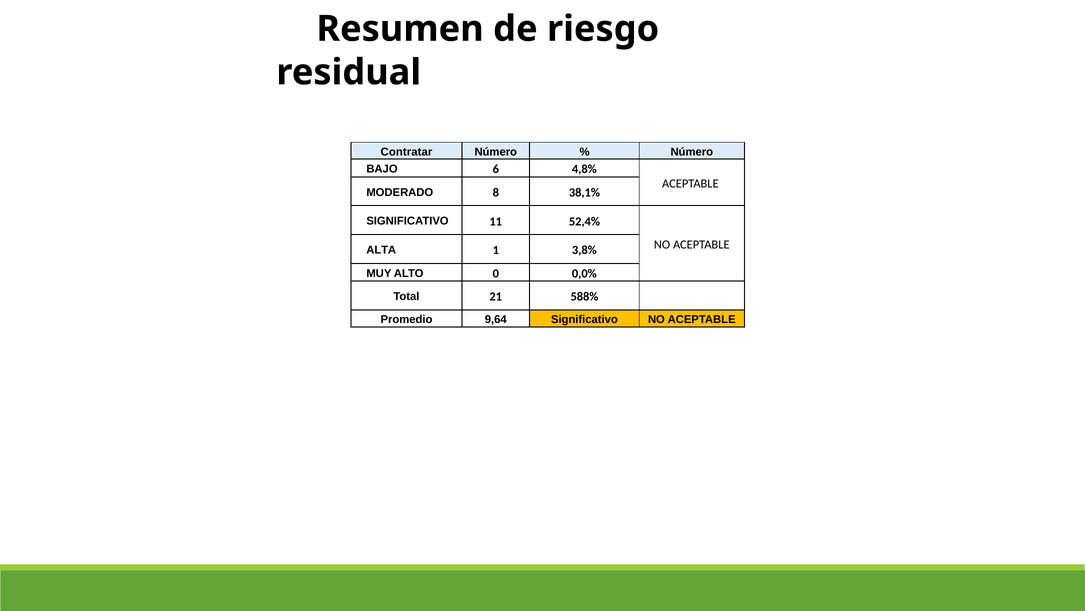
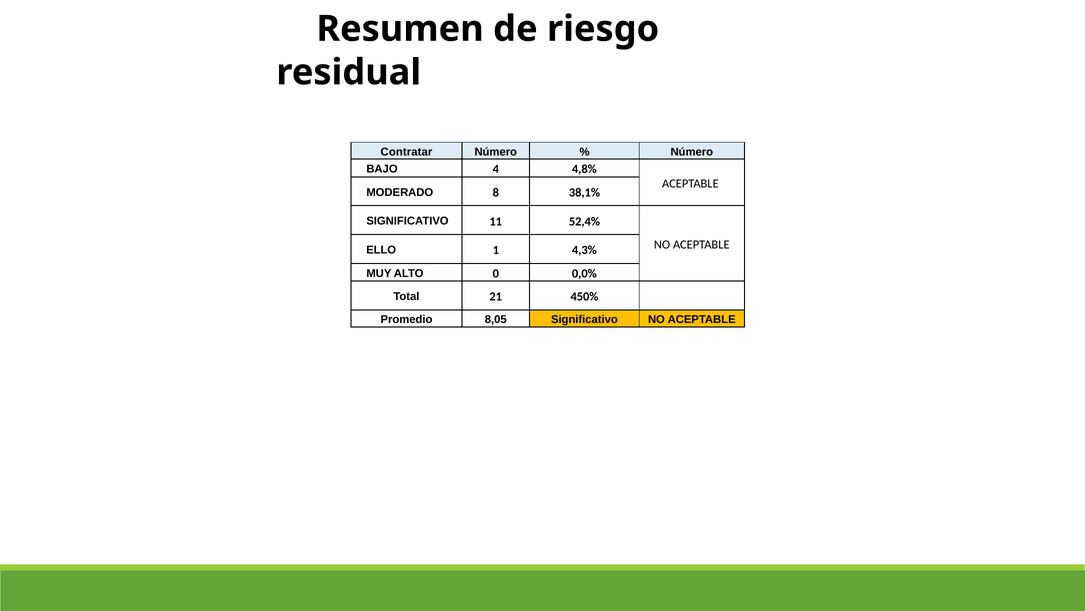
6: 6 -> 4 (496, 169)
ALTA: ALTA -> ELLO (381, 250)
3,8%: 3,8% -> 4,3% (584, 250)
588%: 588% -> 450% (584, 296)
9,64: 9,64 -> 8,05 (496, 319)
